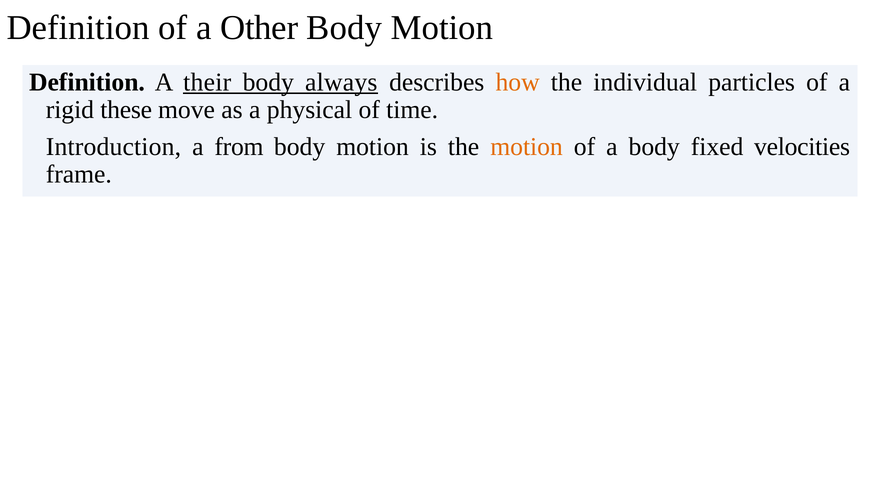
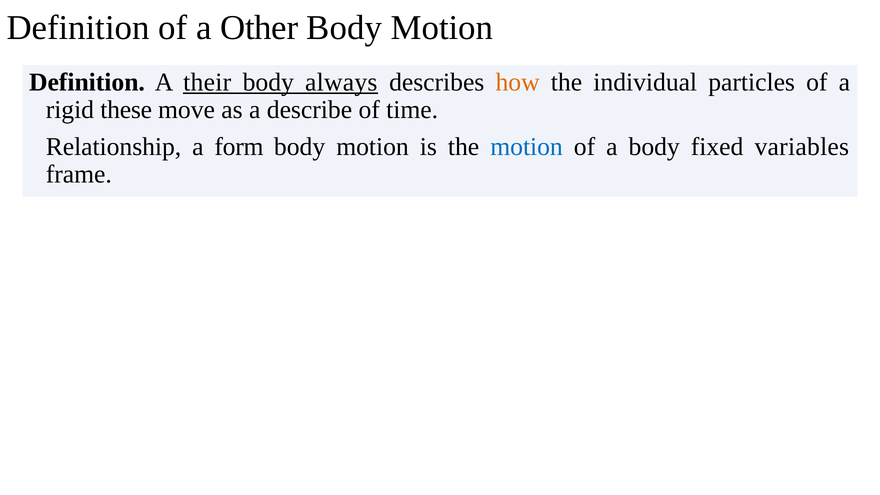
physical: physical -> describe (309, 110)
Introduction: Introduction -> Relationship (114, 147)
from: from -> form (239, 147)
motion colour: orange -> blue (527, 147)
velocities: velocities -> variables (802, 147)
